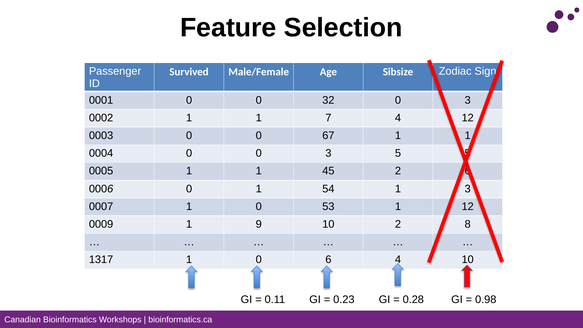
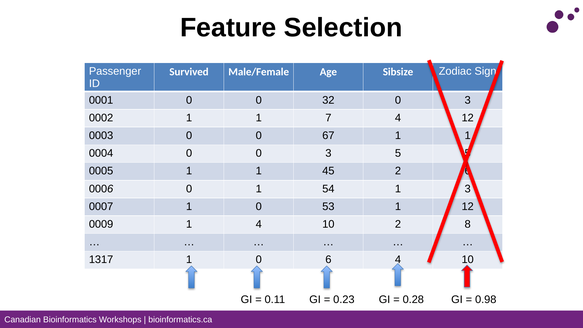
1 9: 9 -> 4 (259, 224)
